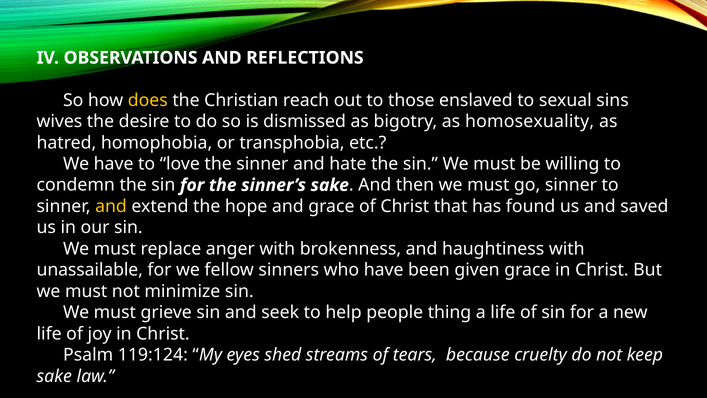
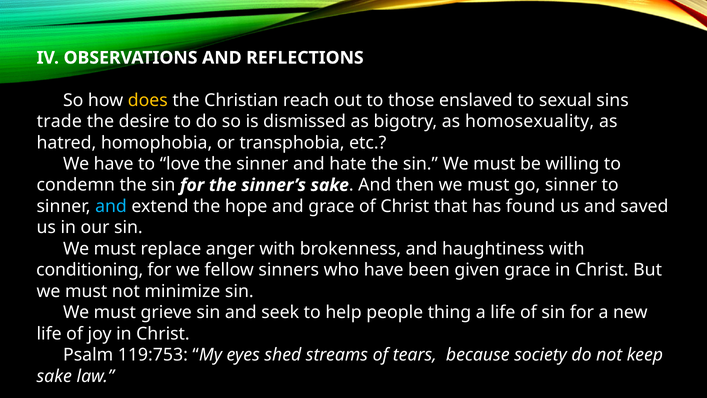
wives: wives -> trade (59, 121)
and colour: yellow -> light blue (111, 206)
unassailable: unassailable -> conditioning (90, 270)
119:124: 119:124 -> 119:753 (153, 355)
cruelty: cruelty -> society (541, 355)
